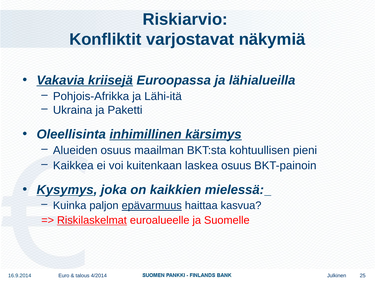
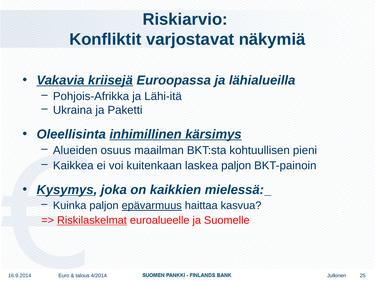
laskea osuus: osuus -> paljon (236, 166)
